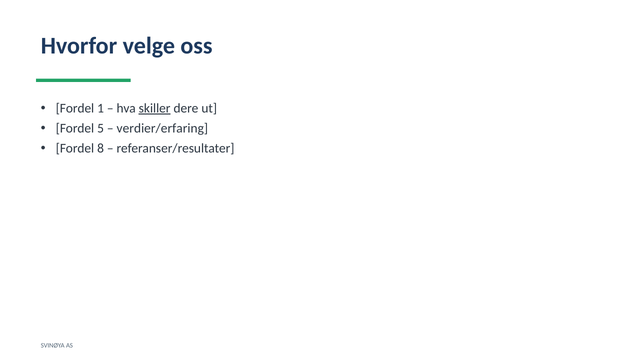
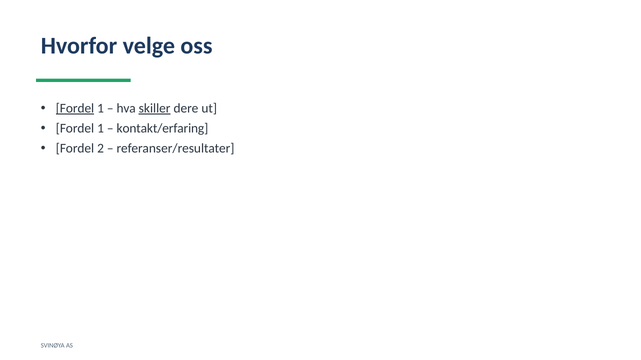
Fordel underline: none -> present (75, 109)
5: 5 -> 1 (101, 129)
verdier/erfaring: verdier/erfaring -> kontakt/erfaring (162, 129)
8: 8 -> 2 (101, 149)
